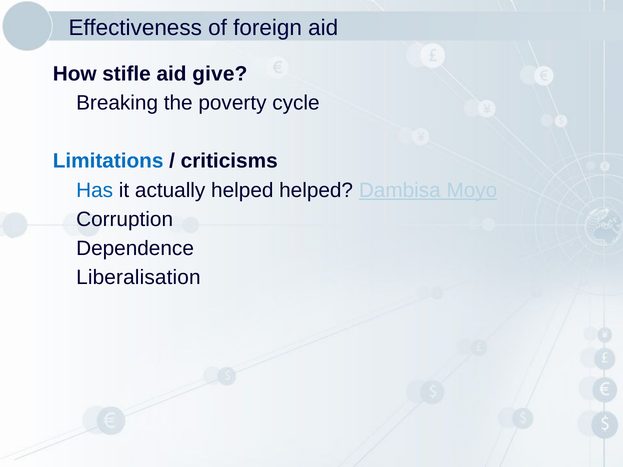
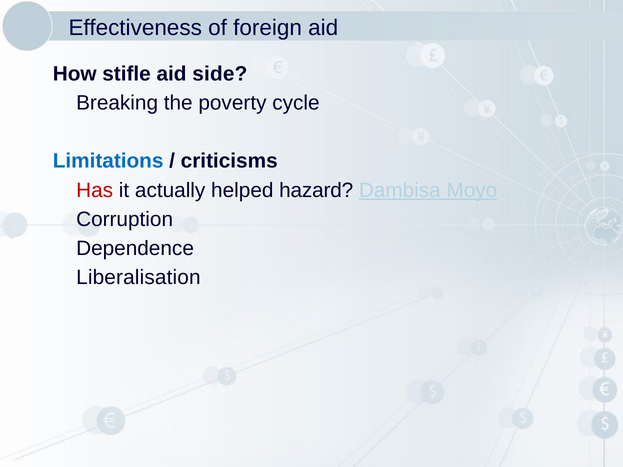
give: give -> side (220, 74)
Has colour: blue -> red (95, 190)
helped helped: helped -> hazard (316, 190)
